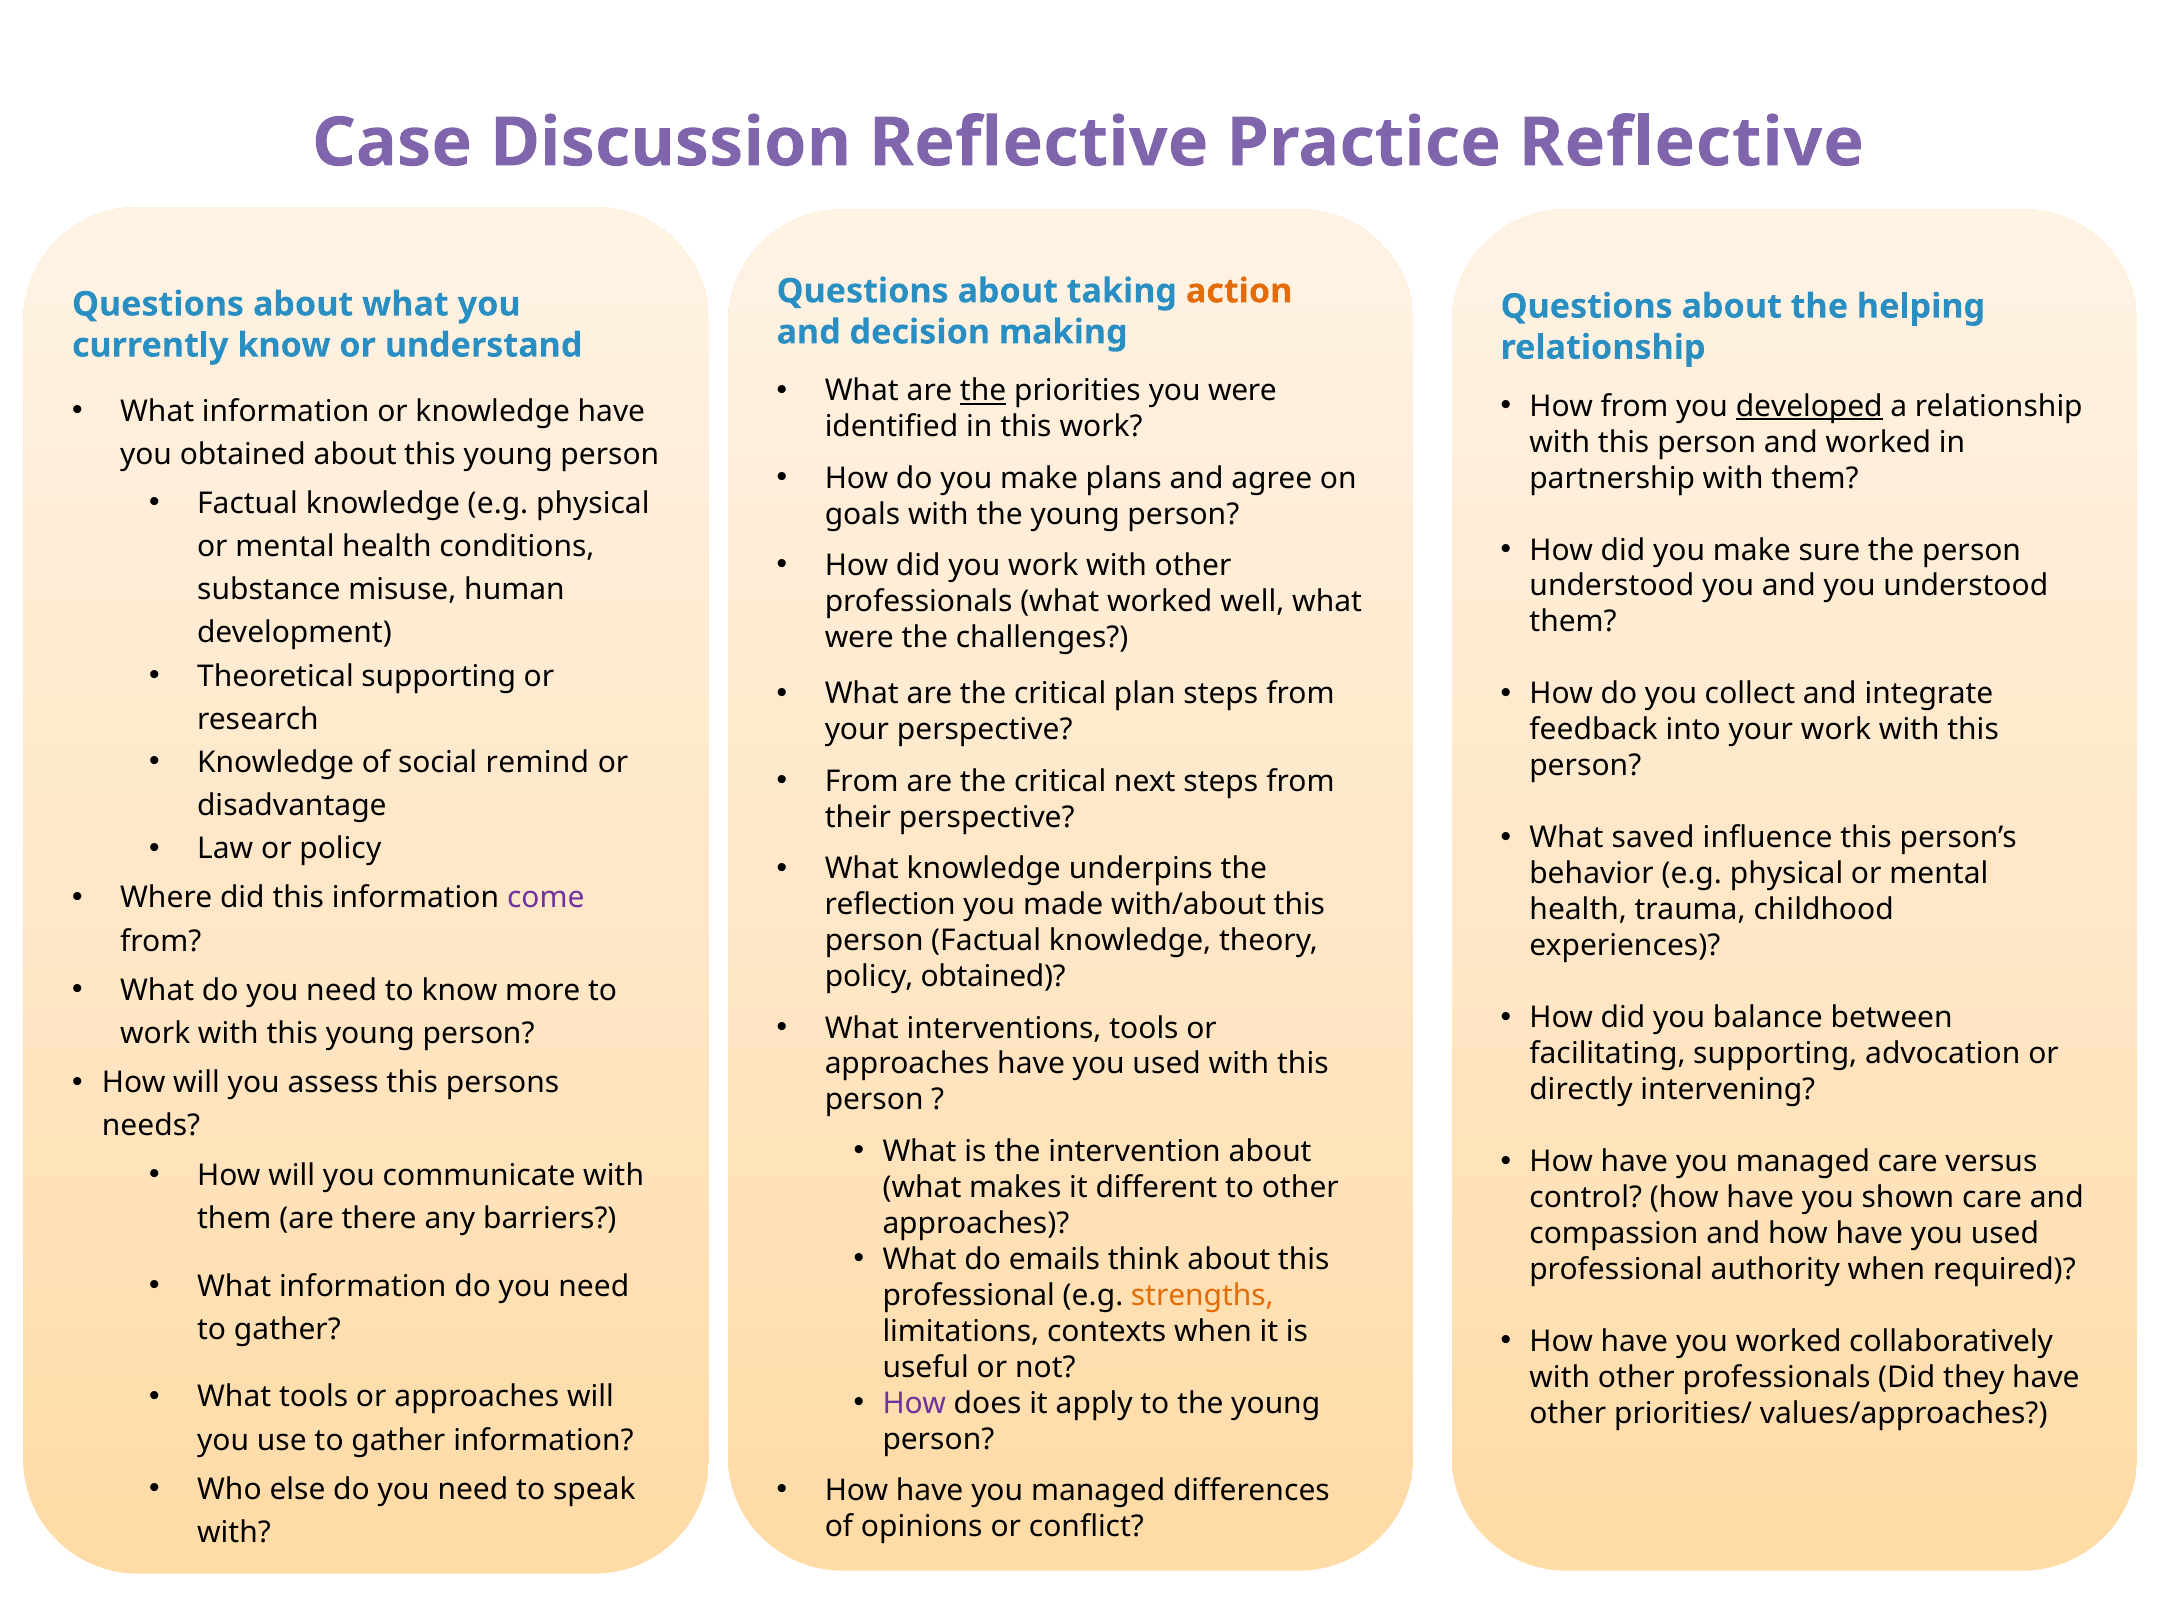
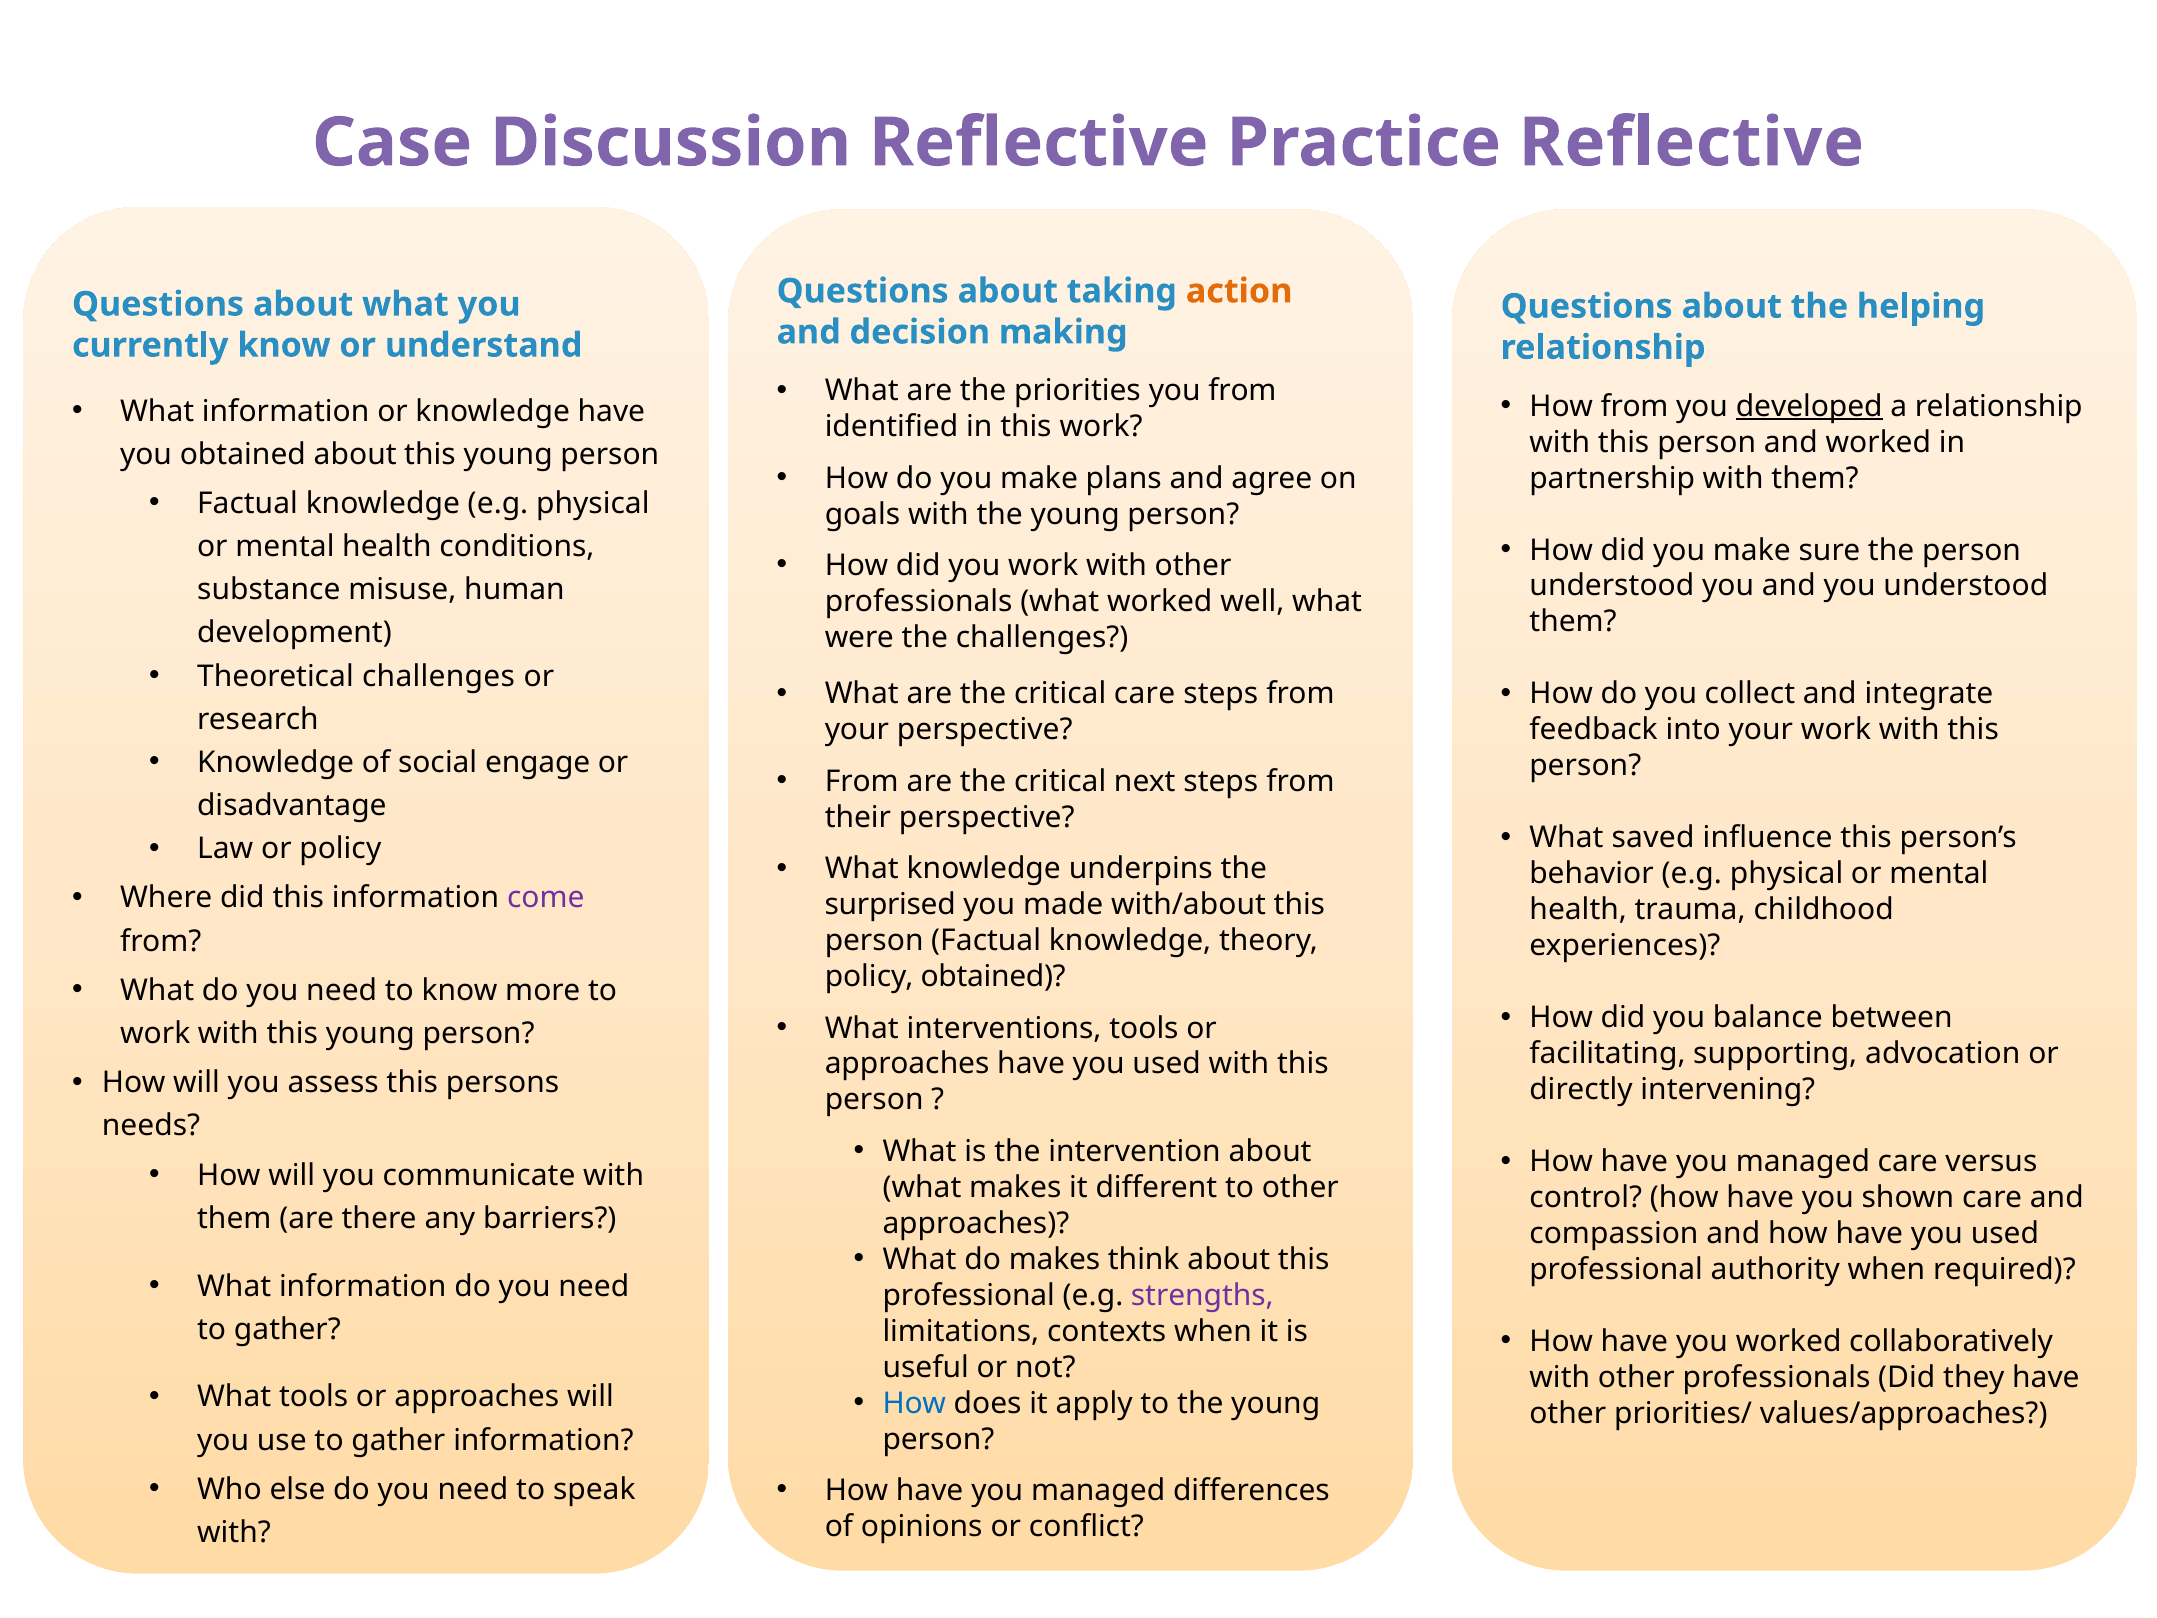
the underline: present -> none (983, 391)
you were: were -> from (1242, 391)
Theoretical supporting: supporting -> challenges (438, 676)
critical plan: plan -> care (1145, 694)
remind: remind -> engage (538, 762)
reflection: reflection -> surprised (890, 905)
do emails: emails -> makes (1054, 1259)
strengths colour: orange -> purple (1202, 1295)
How colour: purple -> blue (914, 1403)
